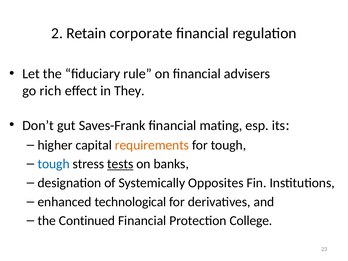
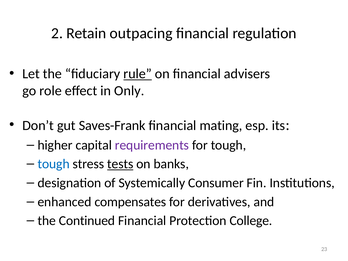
corporate: corporate -> outpacing (141, 33)
rule underline: none -> present (138, 74)
rich: rich -> role (51, 91)
They: They -> Only (129, 91)
requirements colour: orange -> purple (152, 145)
Opposites: Opposites -> Consumer (216, 183)
technological: technological -> compensates (130, 202)
